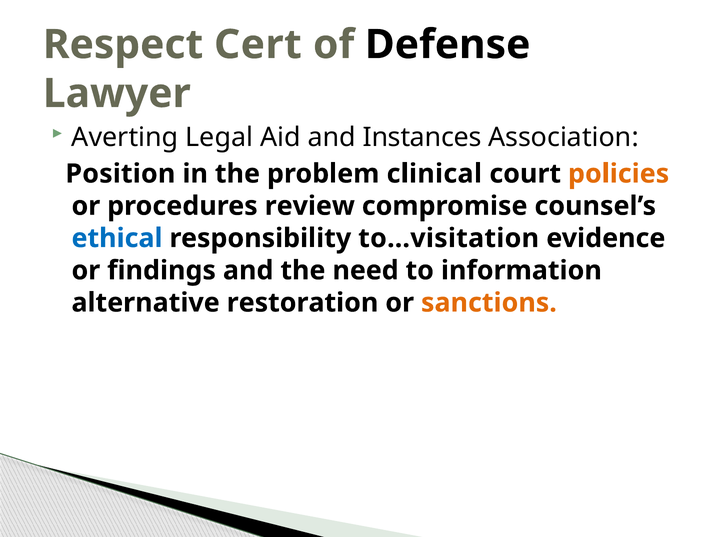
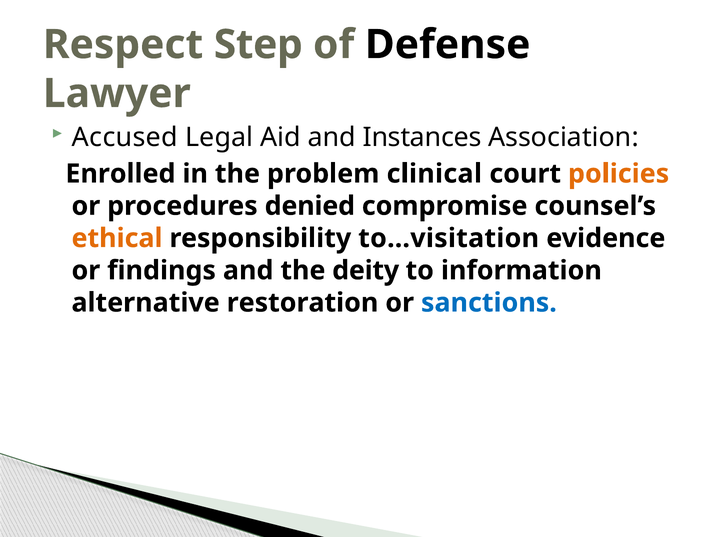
Cert: Cert -> Step (258, 45)
Averting: Averting -> Accused (125, 138)
Position: Position -> Enrolled (120, 174)
review: review -> denied (310, 206)
ethical colour: blue -> orange (117, 238)
need: need -> deity (366, 270)
sanctions colour: orange -> blue (489, 303)
